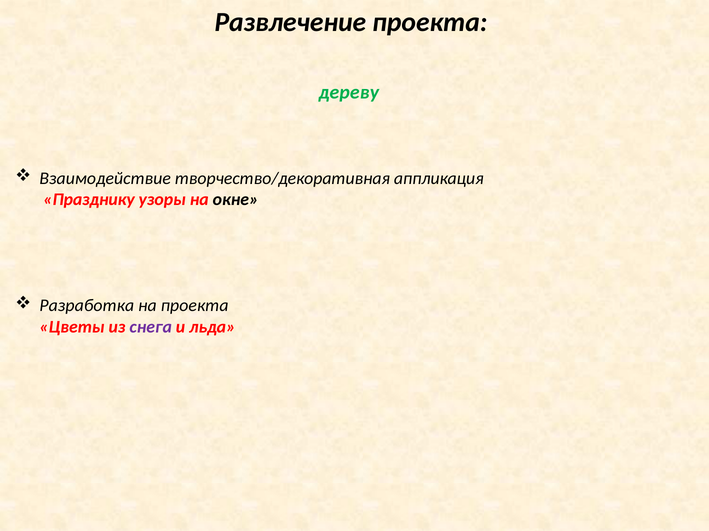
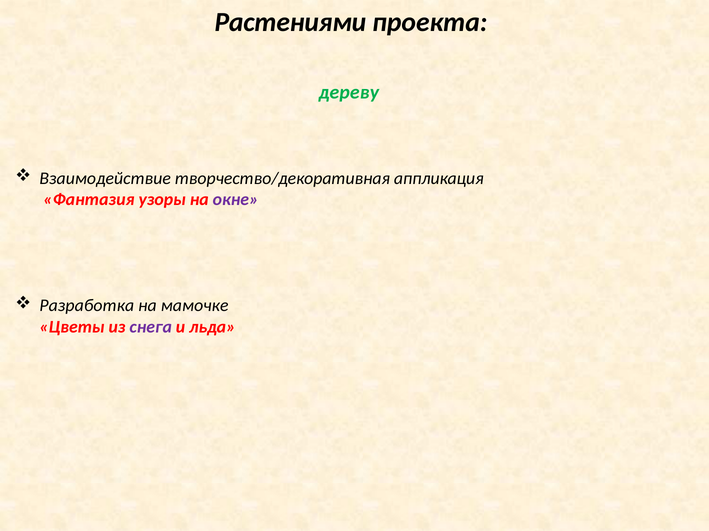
Развлечение: Развлечение -> Растениями (290, 22)
Празднику: Празднику -> Фантазия (89, 200)
окне colour: black -> purple (236, 200)
на проекта: проекта -> мамочке (195, 306)
